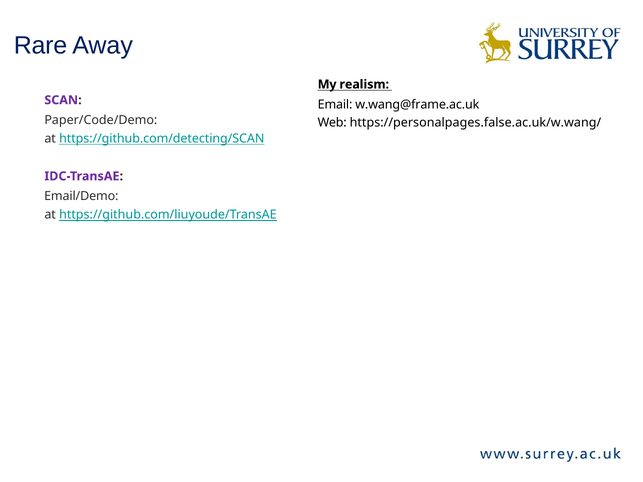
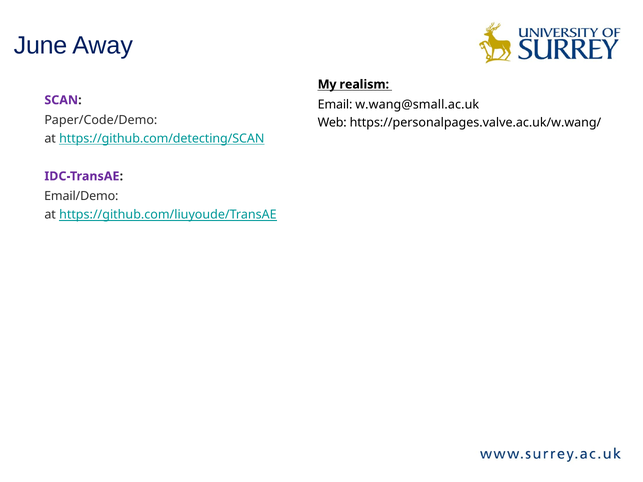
Rare: Rare -> June (40, 46)
w.wang@frame.ac.uk: w.wang@frame.ac.uk -> w.wang@small.ac.uk (417, 105)
https://personalpages.false.ac.uk/w.wang/: https://personalpages.false.ac.uk/w.wang/ -> https://personalpages.valve.ac.uk/w.wang/ (475, 123)
